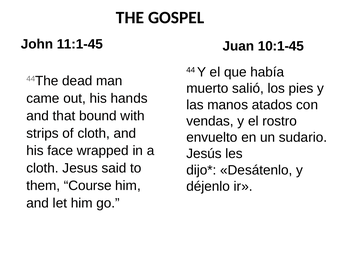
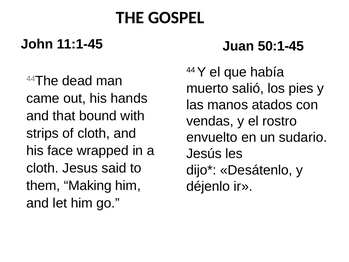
10:1-45: 10:1-45 -> 50:1-45 (281, 46)
Course: Course -> Making (88, 185)
